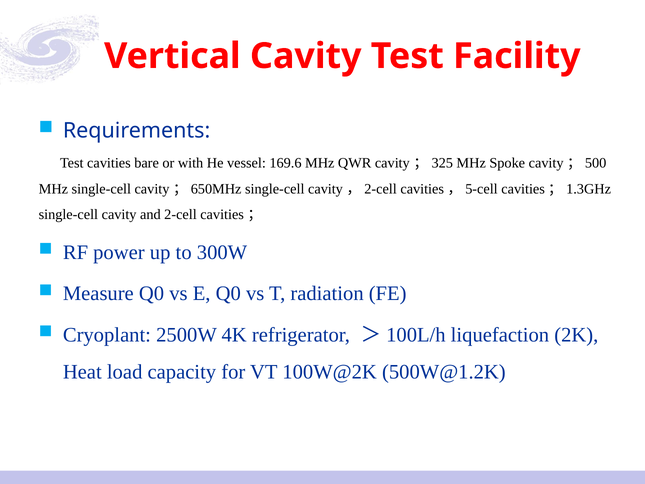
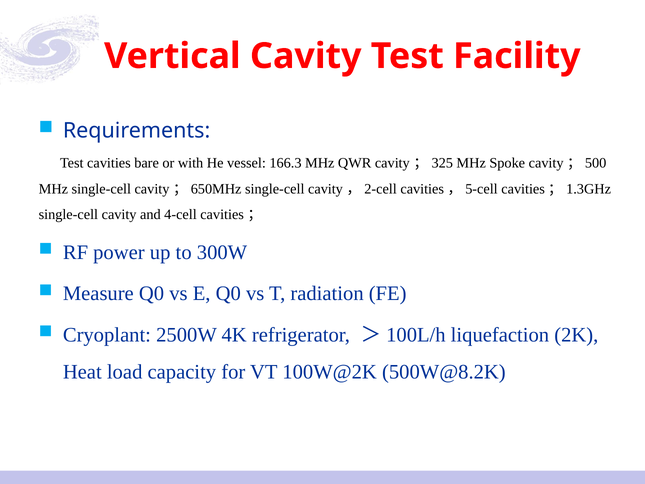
169.6: 169.6 -> 166.3 (285, 163)
2-cell: 2-cell -> 4-cell (180, 214)
500W@1.2K: 500W@1.2K -> 500W@8.2K (444, 372)
